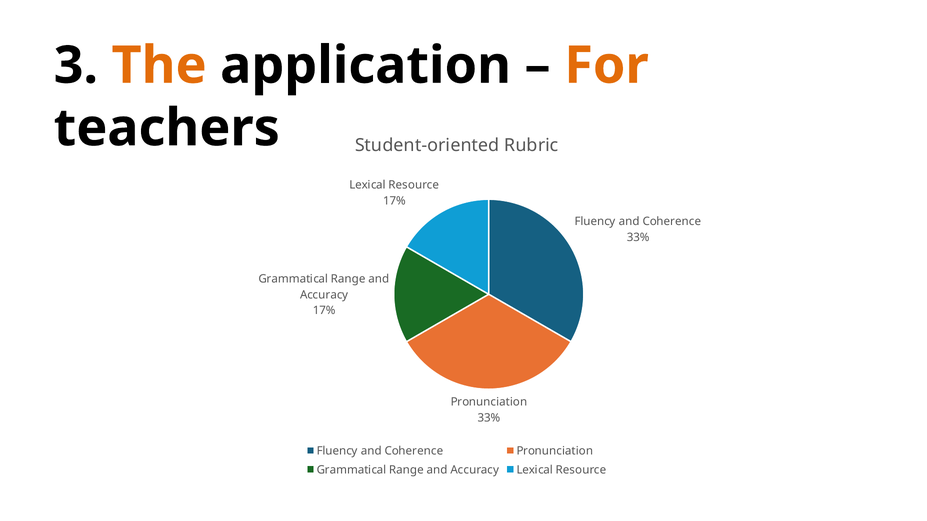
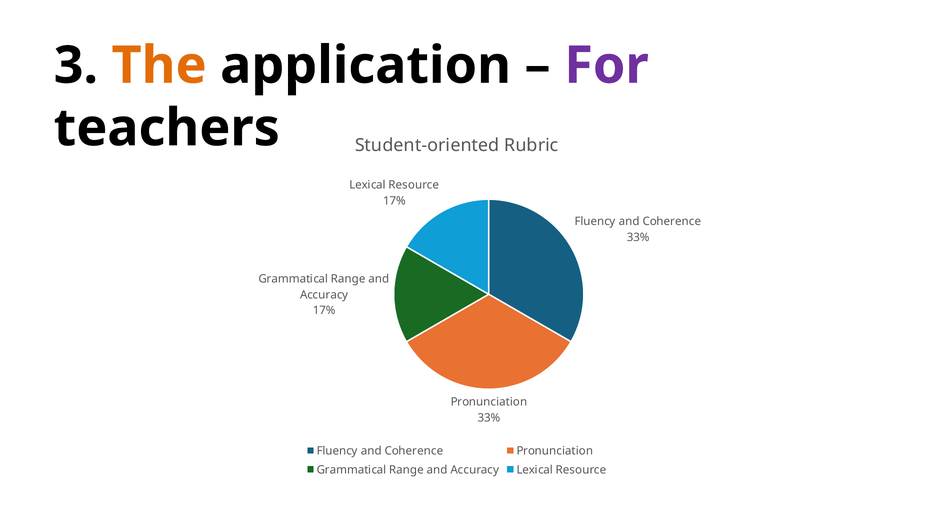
For colour: orange -> purple (606, 66)
